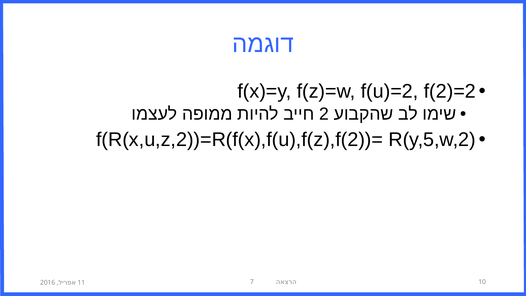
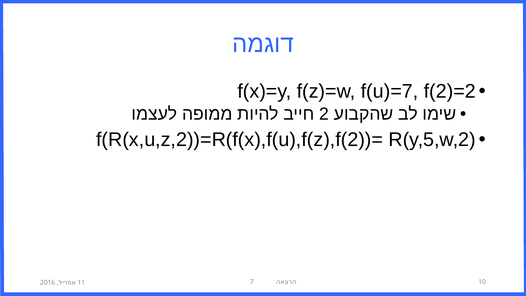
f(u)=2: f(u)=2 -> f(u)=7 (390, 91)
